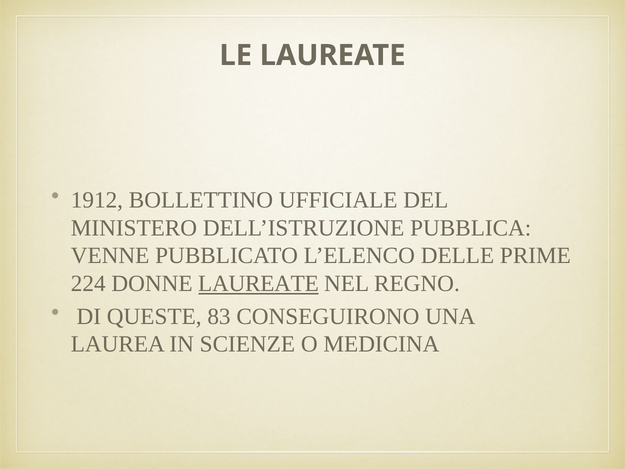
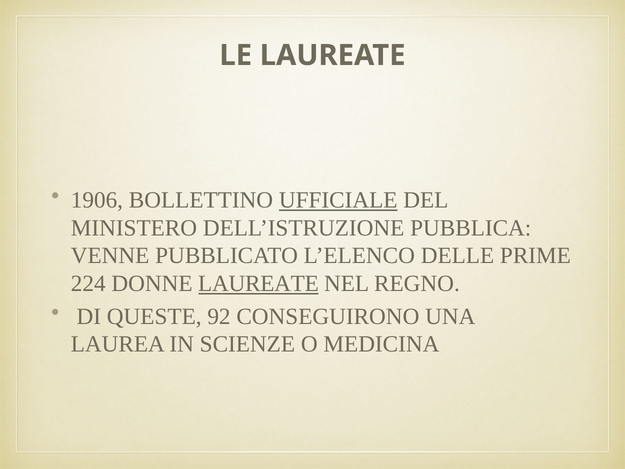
1912: 1912 -> 1906 (97, 200)
UFFICIALE underline: none -> present (338, 200)
83: 83 -> 92 (219, 316)
